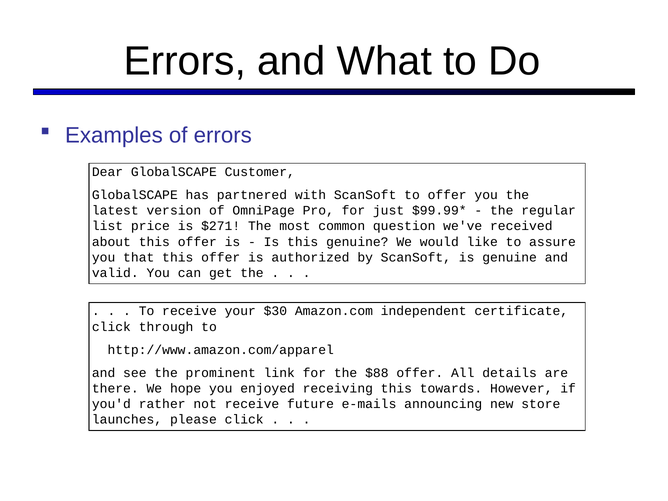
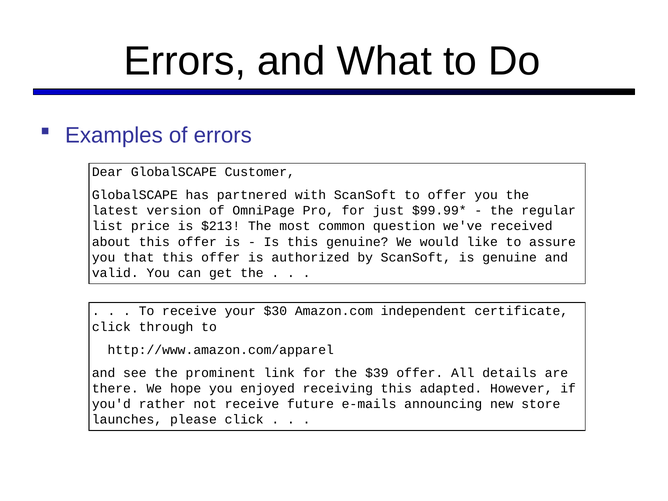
$271: $271 -> $213 (221, 226)
$88: $88 -> $39 (377, 373)
towards: towards -> adapted (451, 388)
